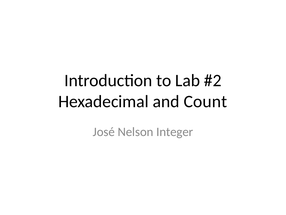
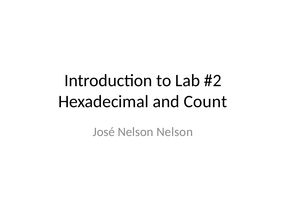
Nelson Integer: Integer -> Nelson (175, 131)
